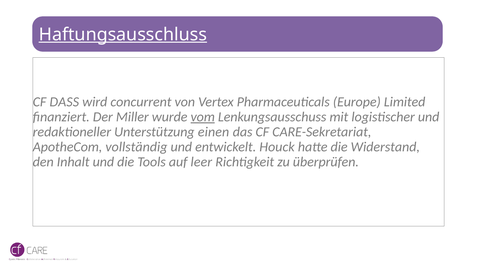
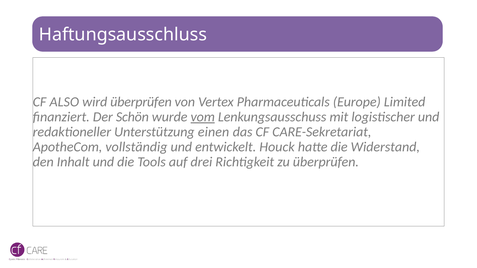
Haftungsausschluss underline: present -> none (123, 35)
DASS: DASS -> ALSO (64, 102)
wird concurrent: concurrent -> überprüfen (141, 102)
Miller: Miller -> Schön (132, 117)
leer: leer -> drei (201, 162)
